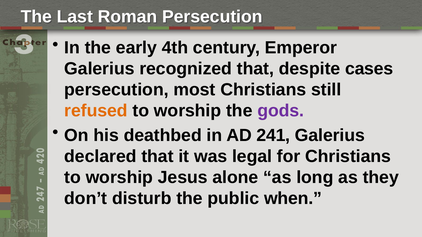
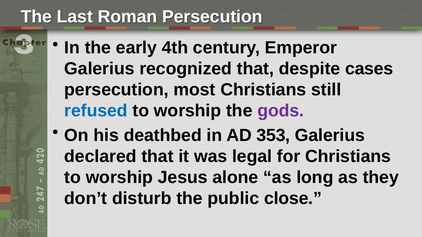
refused colour: orange -> blue (96, 111)
241: 241 -> 353 (273, 136)
when: when -> close (293, 199)
